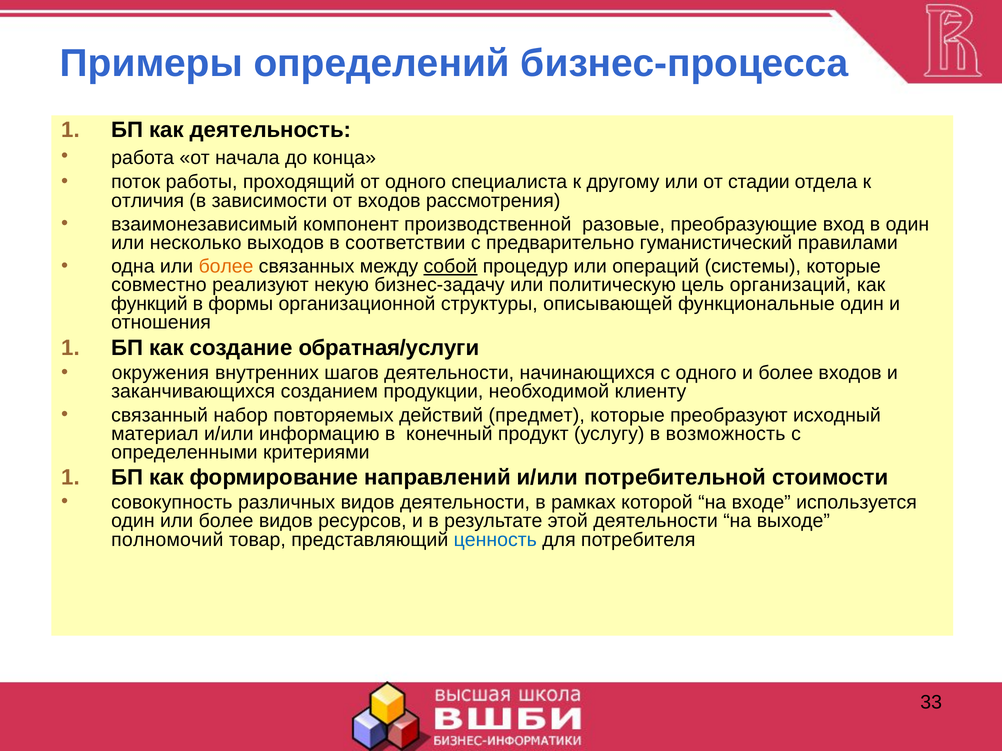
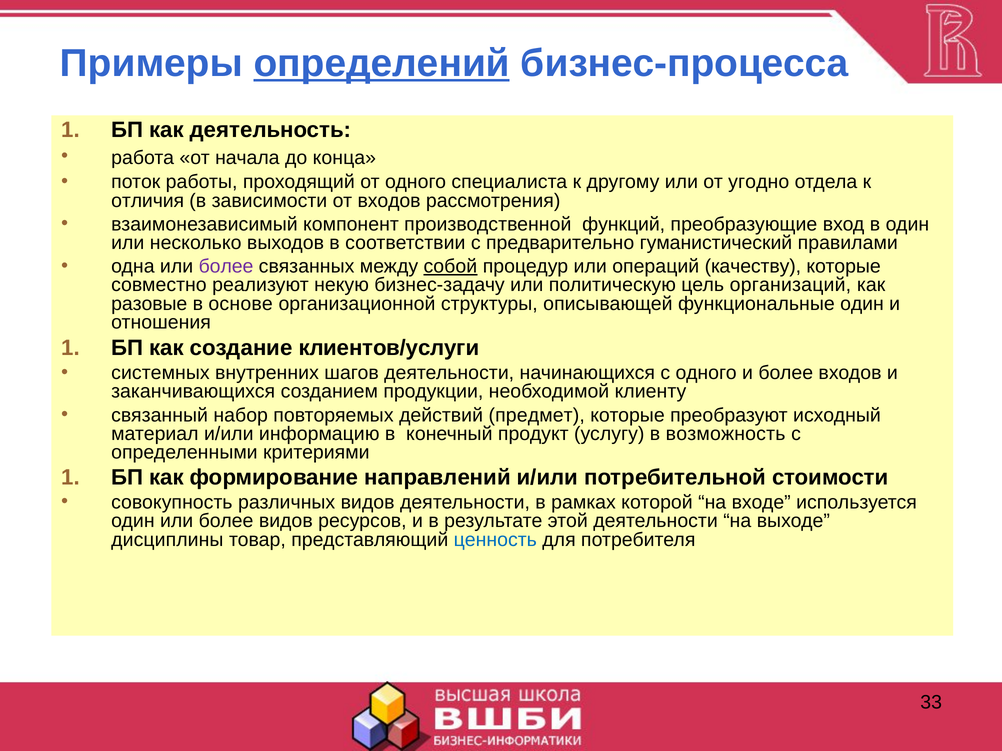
определений underline: none -> present (382, 64)
стадии: стадии -> угодно (759, 182)
разовые: разовые -> функций (624, 224)
более colour: orange -> purple (226, 267)
системы: системы -> качеству (753, 267)
функций: функций -> разовые (149, 304)
формы: формы -> основе (241, 304)
обратная/услуги: обратная/услуги -> клиентов/услуги (389, 348)
окружения: окружения -> системных (160, 373)
полномочий: полномочий -> дисциплины (167, 540)
